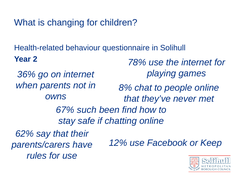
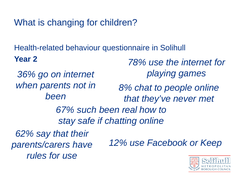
owns: owns -> been (56, 96)
find: find -> real (130, 110)
